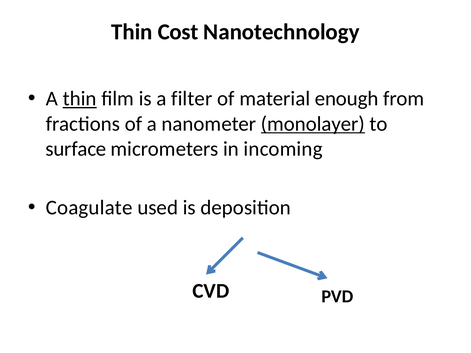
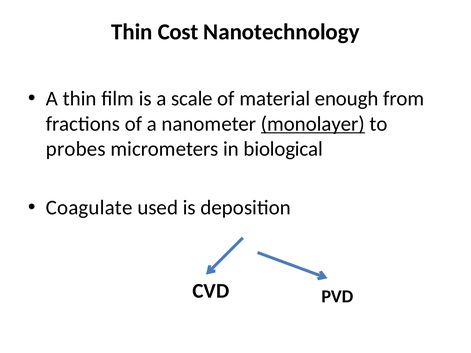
thin underline: present -> none (80, 99)
filter: filter -> scale (192, 99)
surface: surface -> probes (76, 149)
incoming: incoming -> biological (283, 149)
